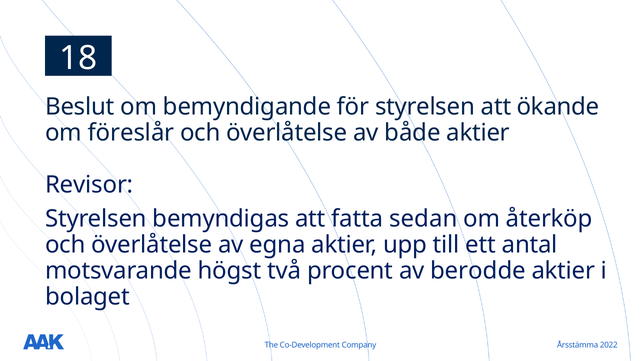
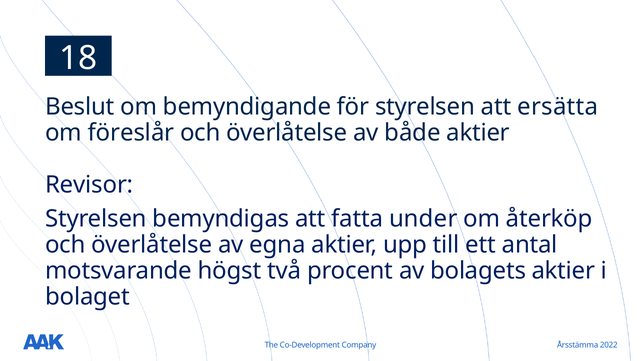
ökande: ökande -> ersätta (558, 107)
sedan: sedan -> under (423, 218)
berodde: berodde -> bolagets (478, 270)
